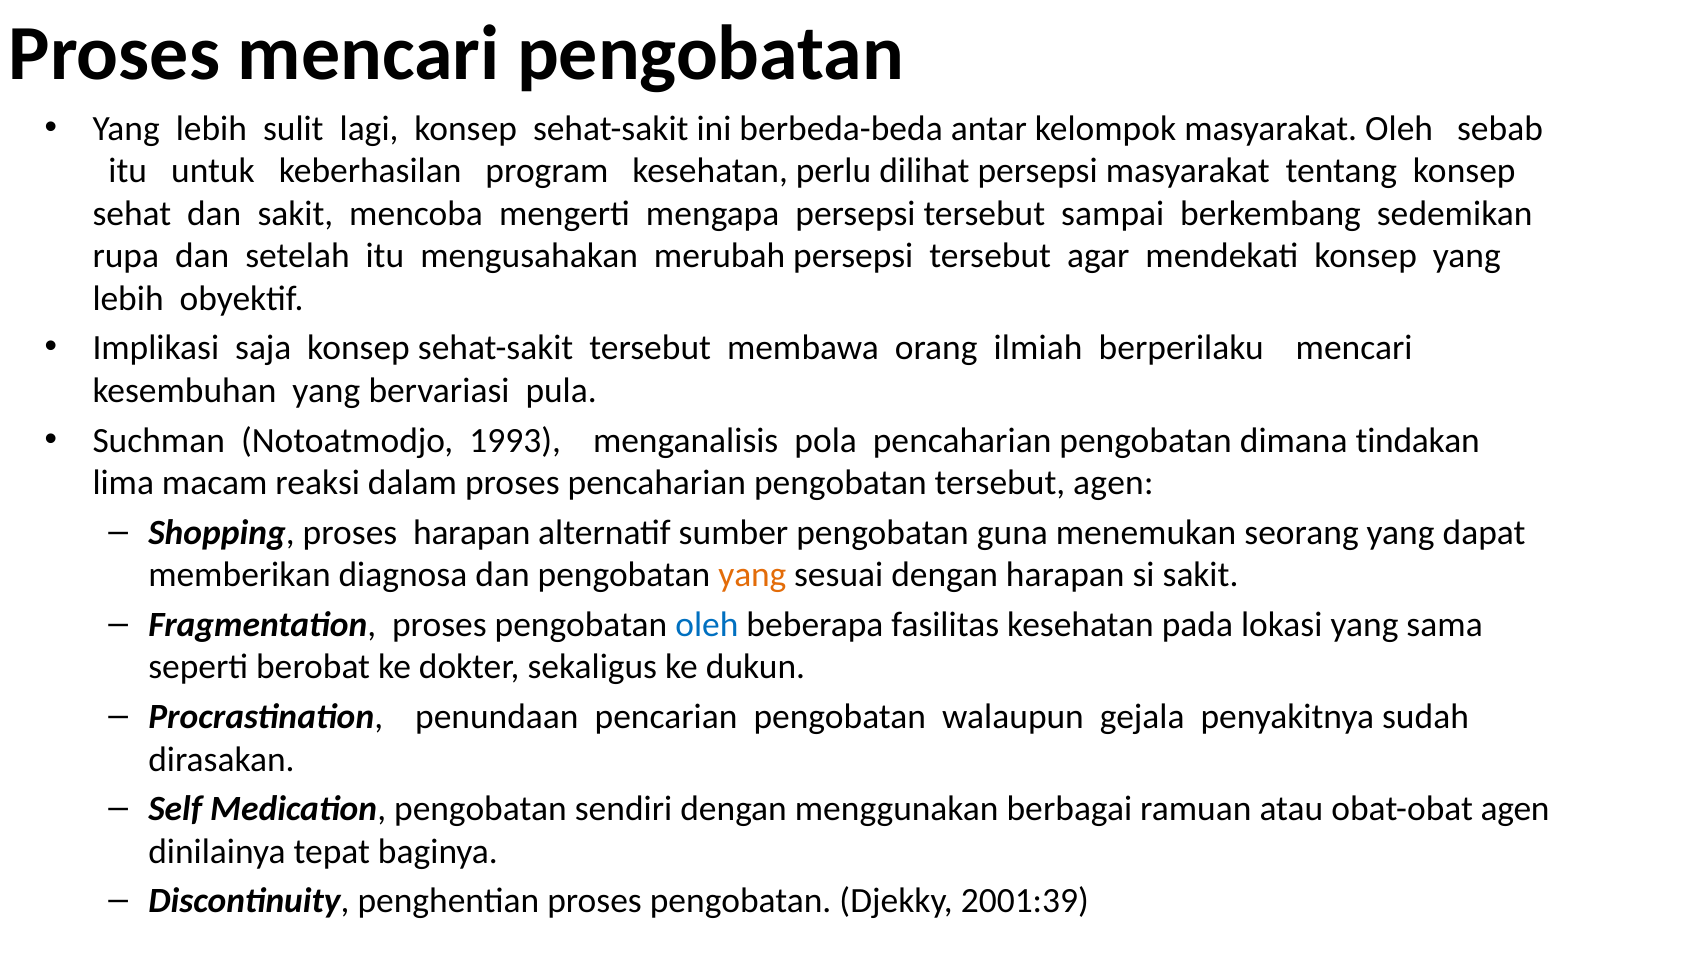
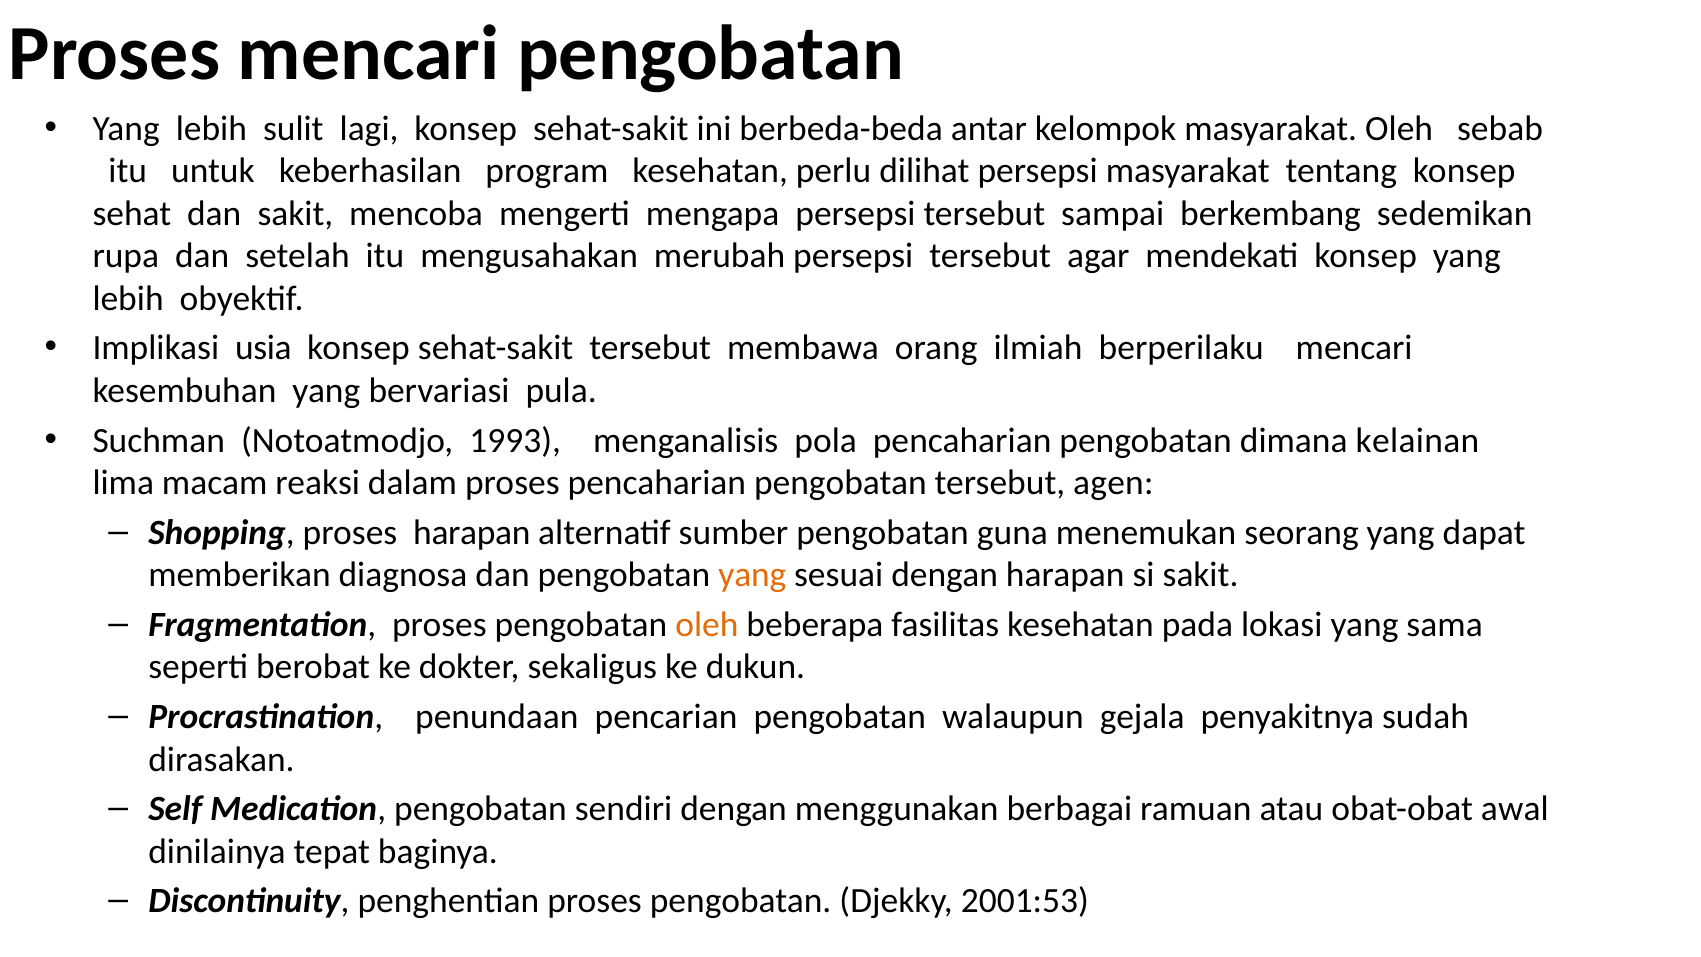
saja: saja -> usia (263, 348)
tindakan: tindakan -> kelainan (1417, 440)
oleh colour: blue -> orange (707, 625)
obat-obat agen: agen -> awal (1515, 809)
2001:39: 2001:39 -> 2001:53 (1025, 901)
